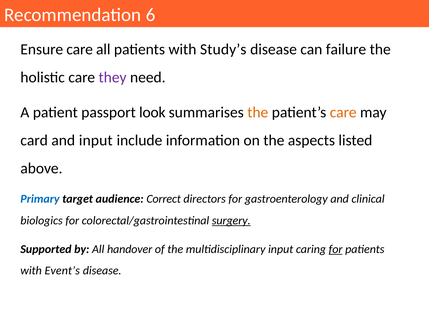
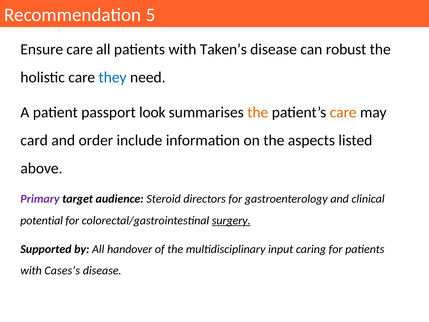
6: 6 -> 5 (150, 15)
Study’s: Study’s -> Taken’s (223, 49)
failure: failure -> robust (346, 49)
they colour: purple -> blue (113, 77)
and input: input -> order (96, 140)
Primary colour: blue -> purple (40, 199)
Correct: Correct -> Steroid (164, 199)
biologics: biologics -> potential (42, 220)
for underline: present -> none (336, 249)
Event’s: Event’s -> Cases’s (62, 270)
